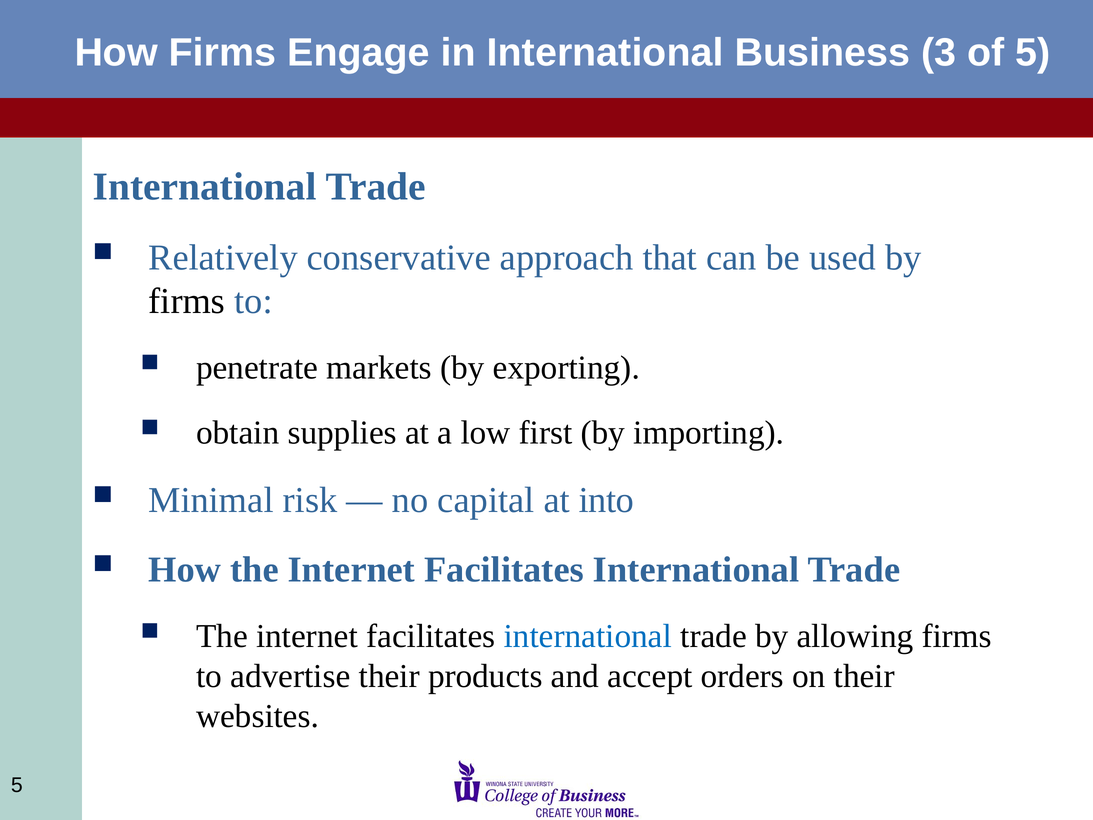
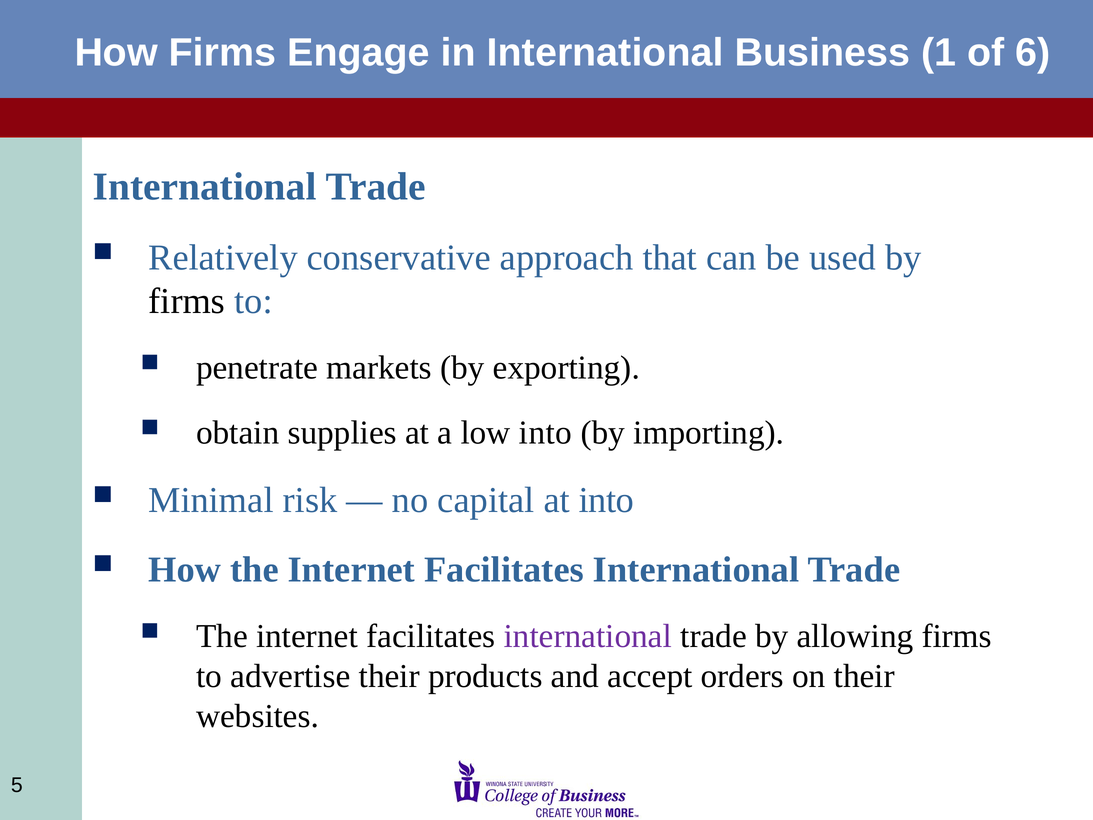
3: 3 -> 1 (939, 53)
of 5: 5 -> 6 (1033, 53)
low first: first -> into (545, 433)
international colour: blue -> purple (588, 636)
